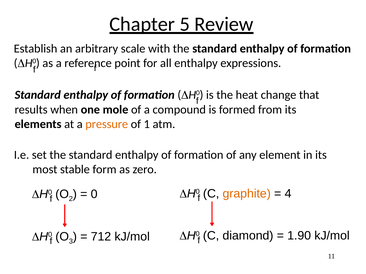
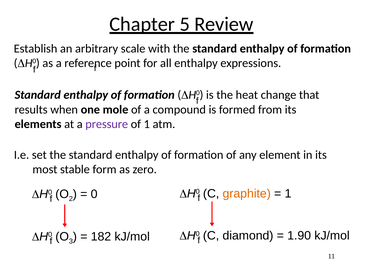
pressure colour: orange -> purple (107, 124)
4: 4 -> 1 (288, 194)
712: 712 -> 182 (101, 237)
